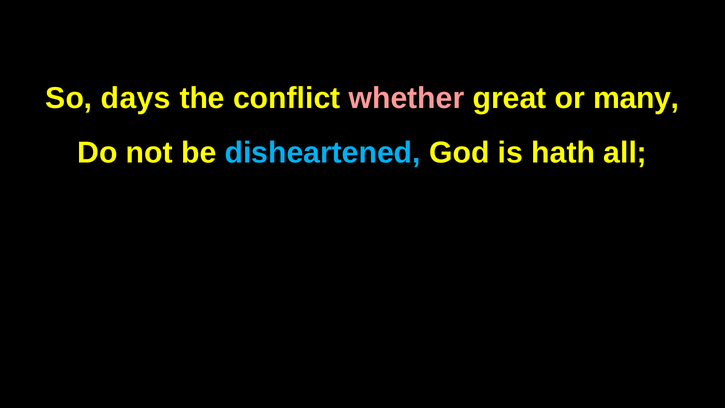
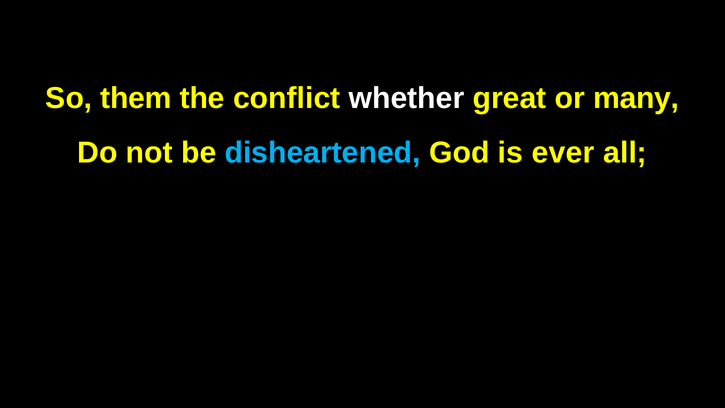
days: days -> them (136, 98)
whether colour: pink -> white (407, 98)
hath: hath -> ever (563, 153)
